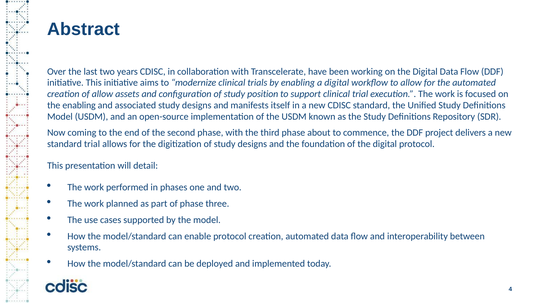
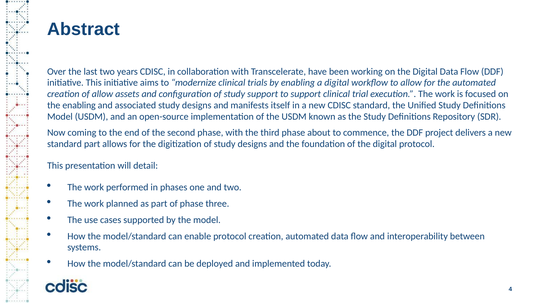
study position: position -> support (263, 94)
standard trial: trial -> part (92, 144)
